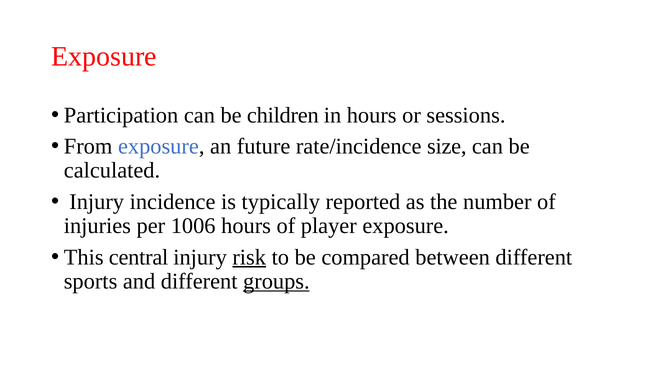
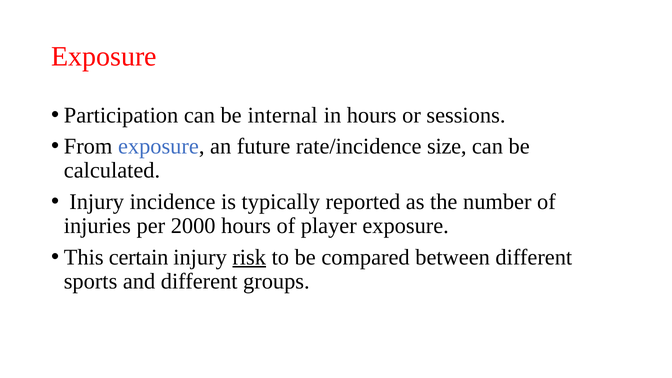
children: children -> internal (283, 115)
1006: 1006 -> 2000 (193, 226)
central: central -> certain (139, 257)
groups underline: present -> none (276, 281)
